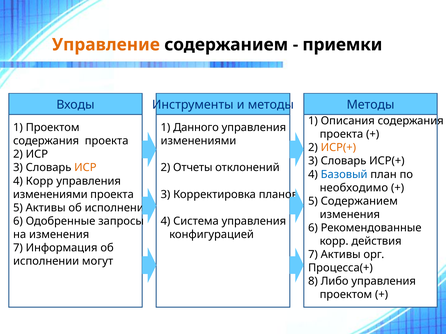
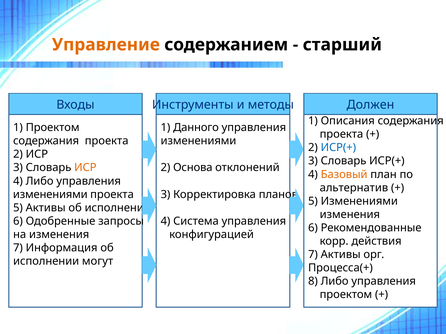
приемки: приемки -> старший (342, 45)
Методы: Методы -> Должен (370, 105)
ИСР(+ colour: orange -> blue (338, 148)
Отчеты: Отчеты -> Основа (193, 168)
Базовый colour: blue -> orange (344, 175)
4 Корр: Корр -> Либо (40, 181)
необходимо: необходимо -> альтернатив (354, 188)
5 Содержанием: Содержанием -> Изменениями (359, 201)
